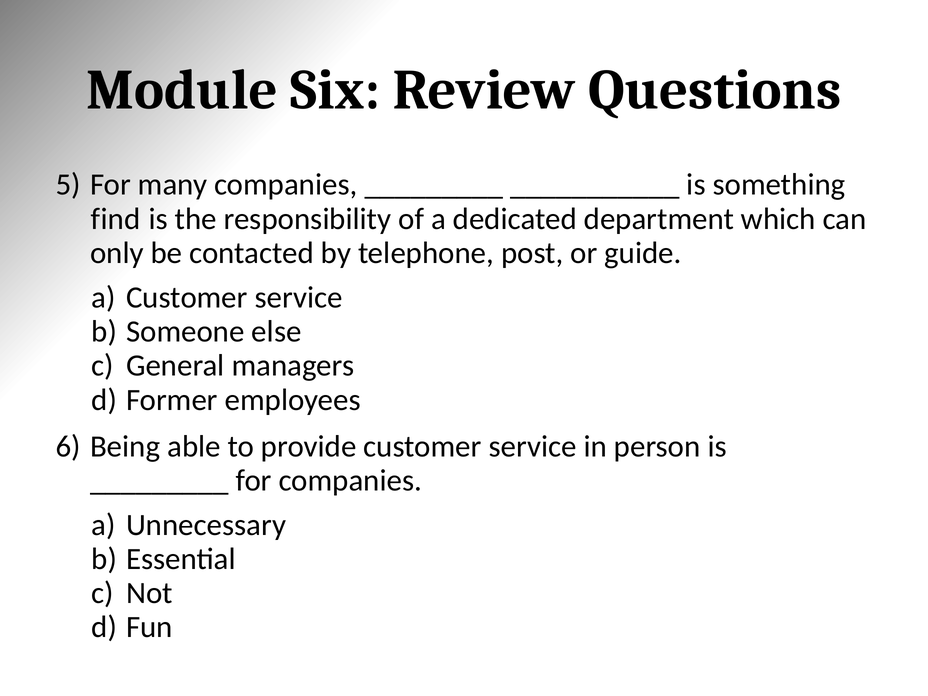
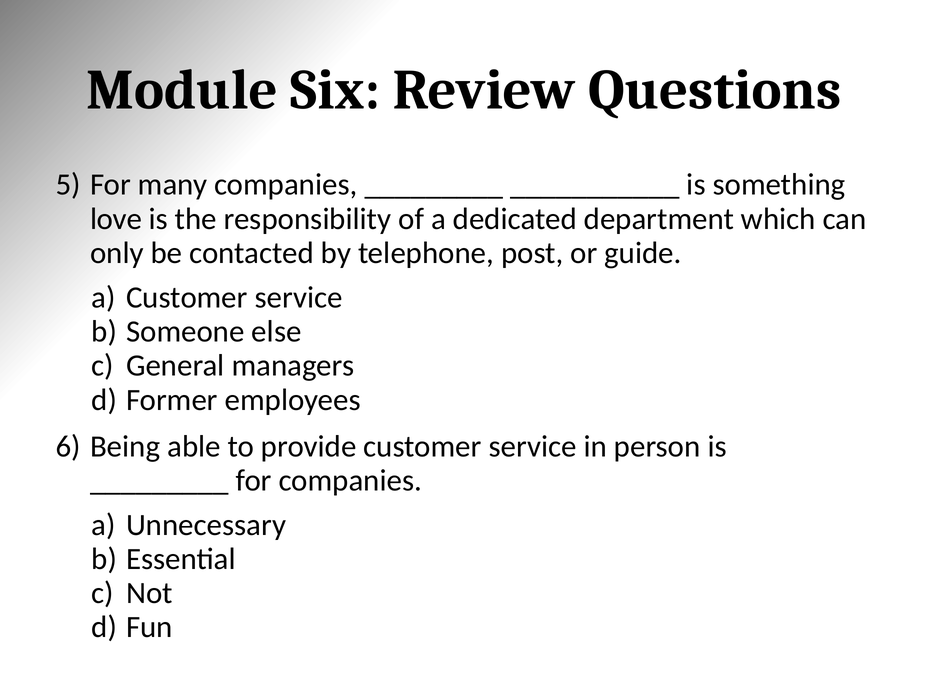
find: find -> love (116, 219)
